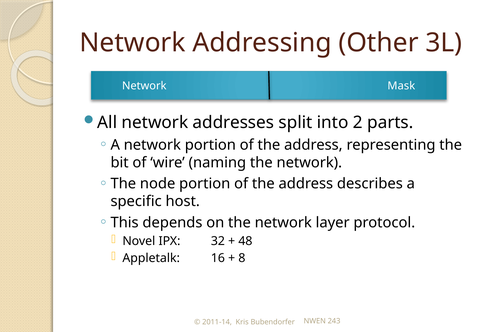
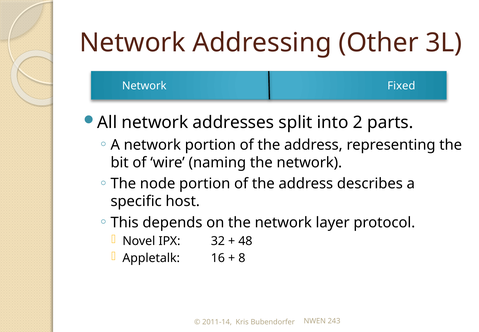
Mask: Mask -> Fixed (401, 86)
